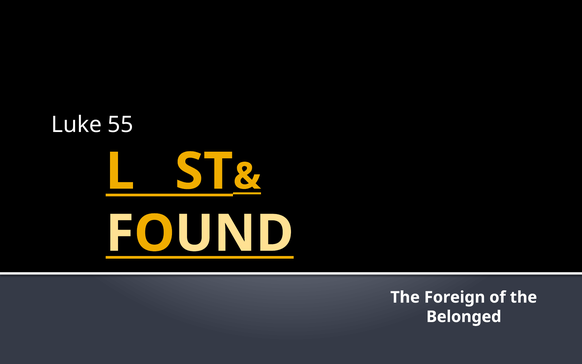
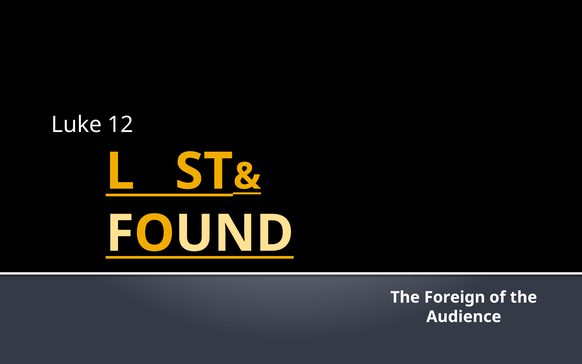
55: 55 -> 12 (121, 125)
Belonged: Belonged -> Audience (464, 317)
